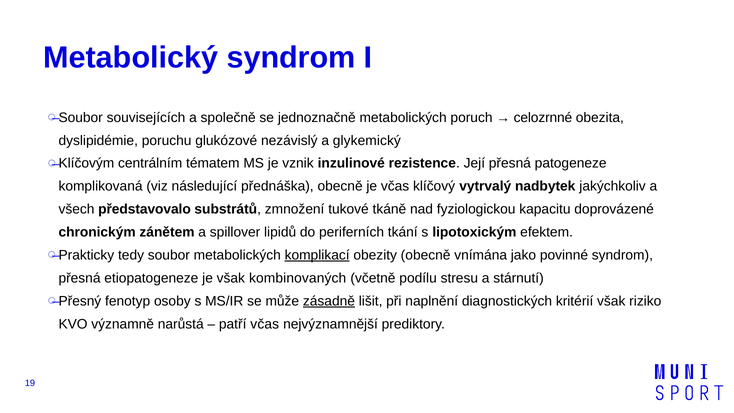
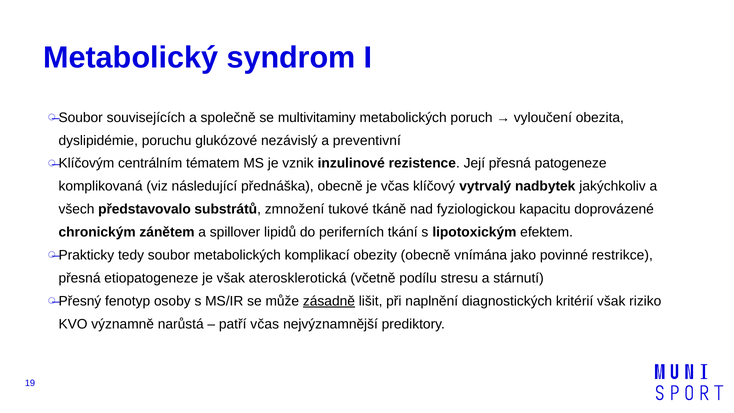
jednoznačně: jednoznačně -> multivitaminy (317, 117)
celozrnné: celozrnné -> vyloučení (543, 117)
glykemický: glykemický -> preventivní (367, 140)
komplikací underline: present -> none (317, 255)
povinné syndrom: syndrom -> restrikce (622, 255)
kombinovaných: kombinovaných -> aterosklerotická (298, 278)
